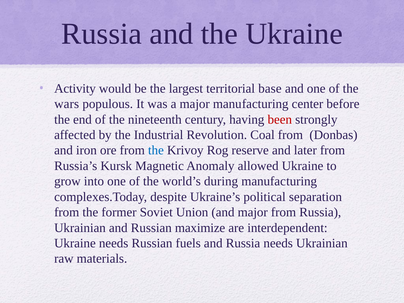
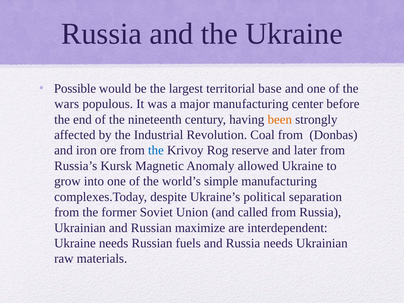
Activity: Activity -> Possible (75, 88)
been colour: red -> orange (280, 119)
during: during -> simple (221, 181)
and major: major -> called (253, 212)
